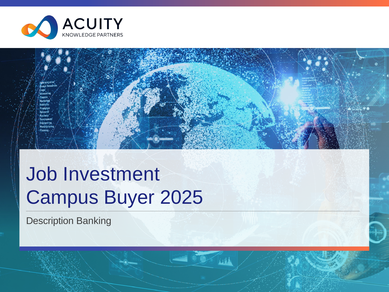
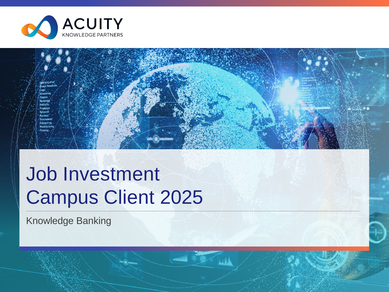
Buyer: Buyer -> Client (129, 197)
Description: Description -> Knowledge (50, 221)
